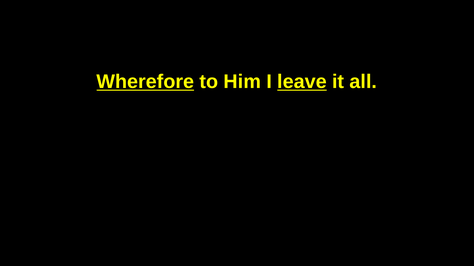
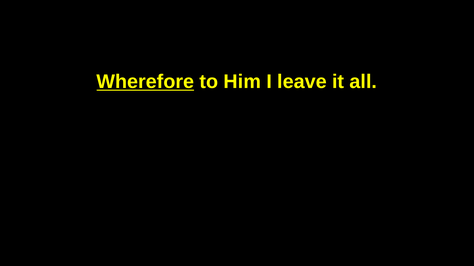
leave underline: present -> none (302, 82)
